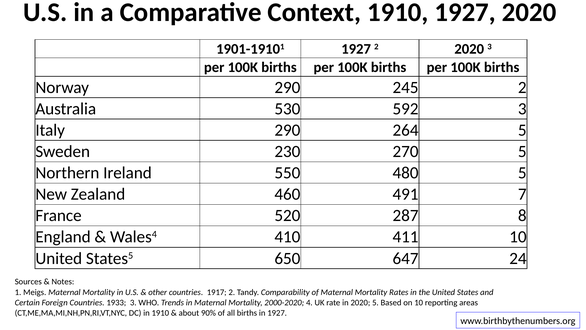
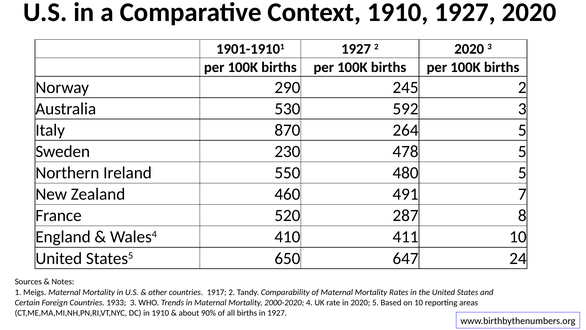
Italy 290: 290 -> 870 (287, 130)
270: 270 -> 478 (406, 151)
